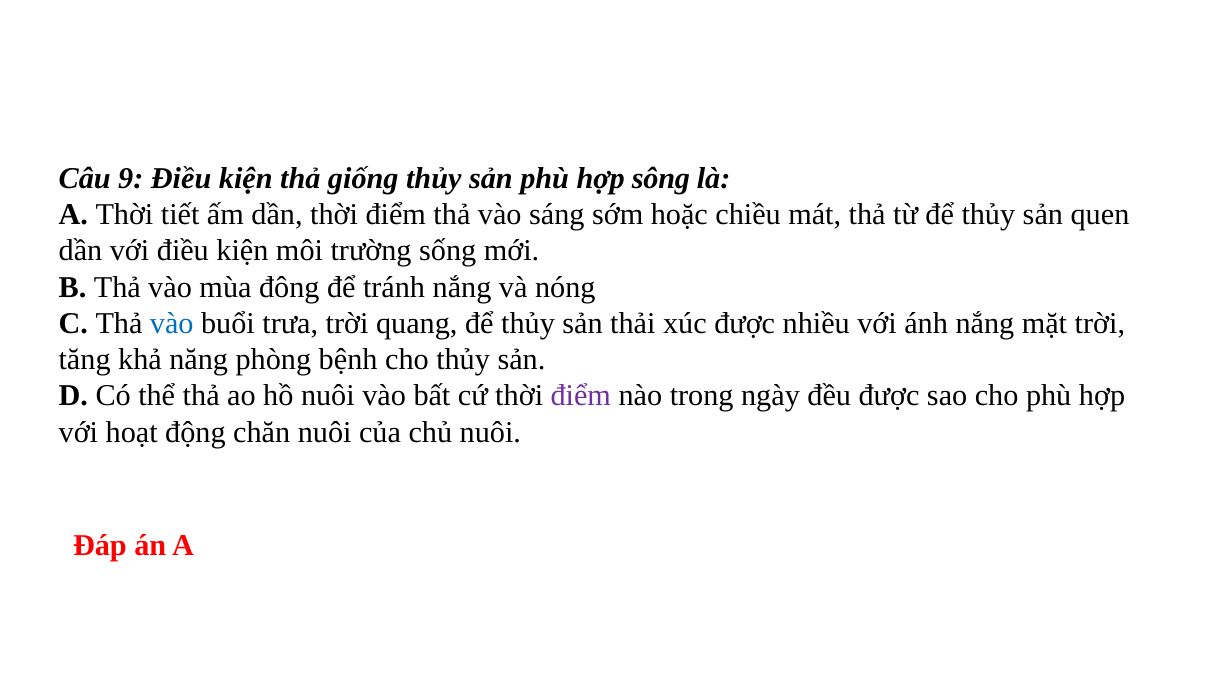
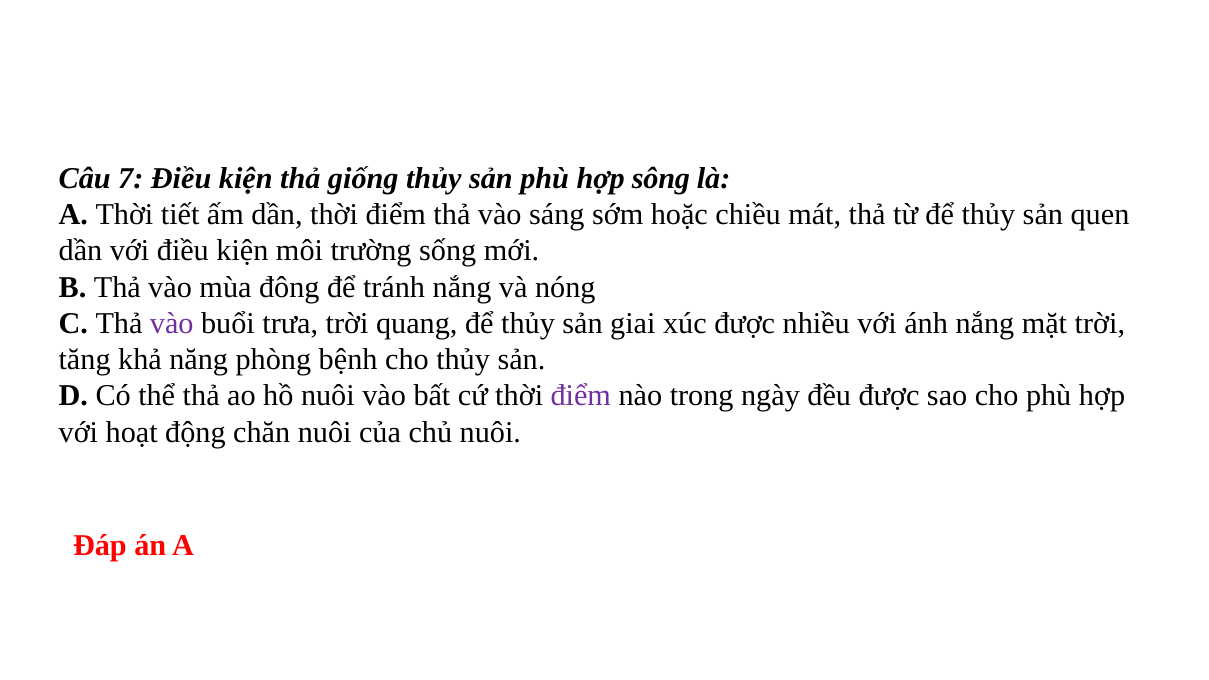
9: 9 -> 7 (131, 178)
vào colour: blue -> purple (172, 323)
thải: thải -> giai (633, 323)
